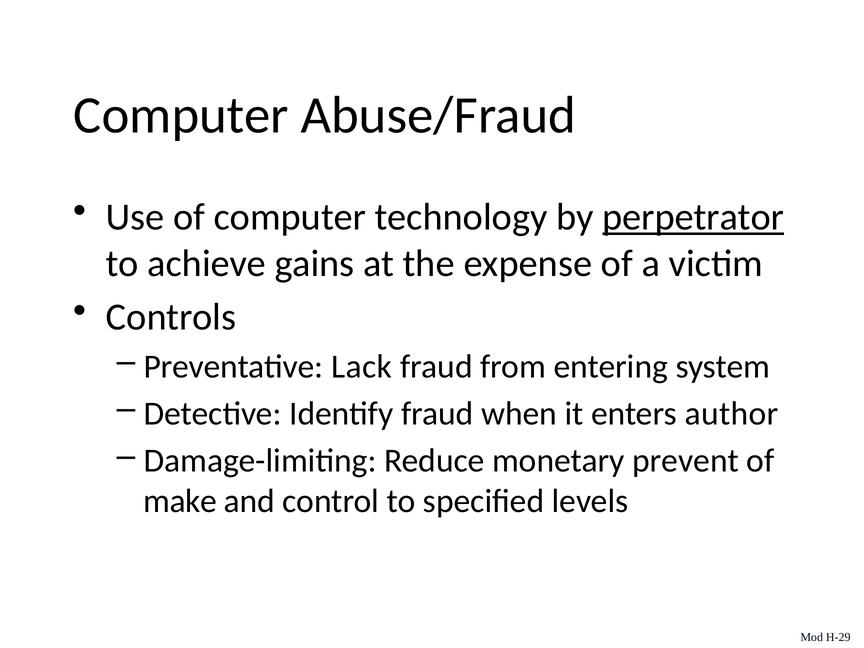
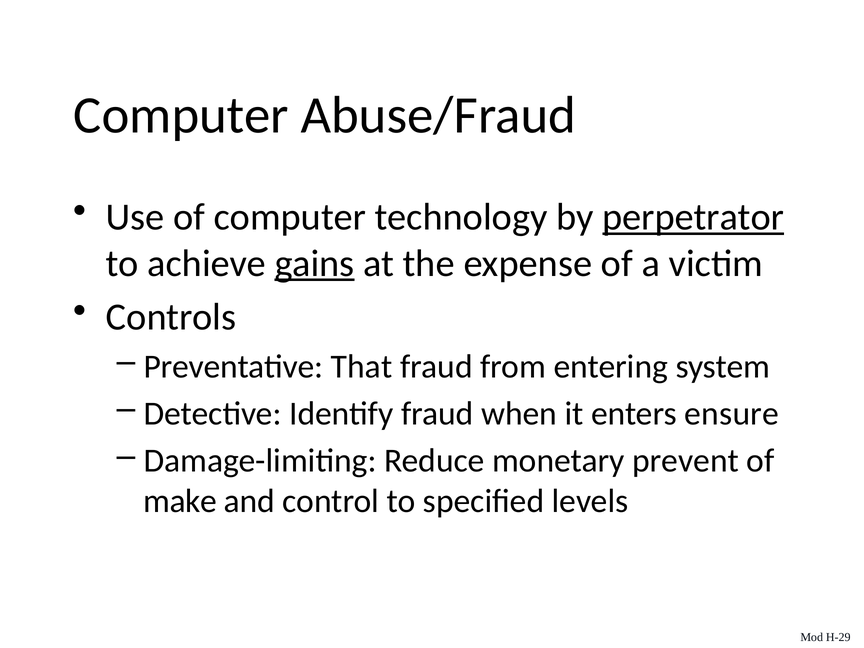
gains underline: none -> present (315, 263)
Lack: Lack -> That (362, 367)
author: author -> ensure (732, 414)
